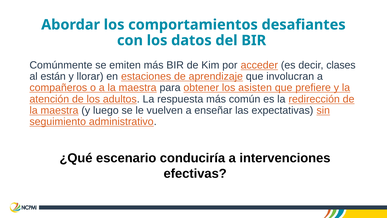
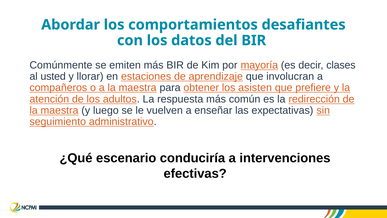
acceder: acceder -> mayoría (259, 65)
están: están -> usted (53, 76)
